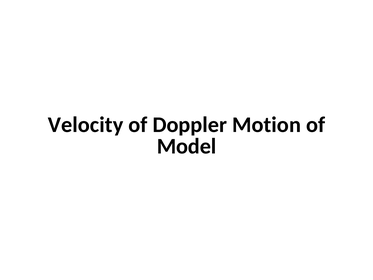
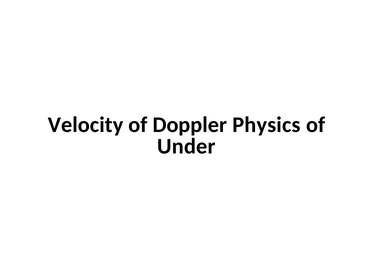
Motion: Motion -> Physics (266, 125)
Model: Model -> Under (186, 146)
